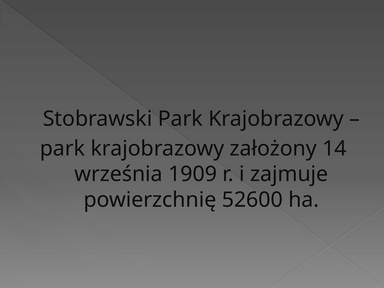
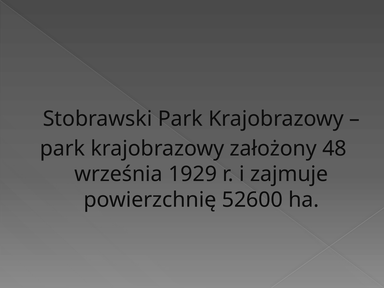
14: 14 -> 48 (334, 149)
1909: 1909 -> 1929 (193, 174)
